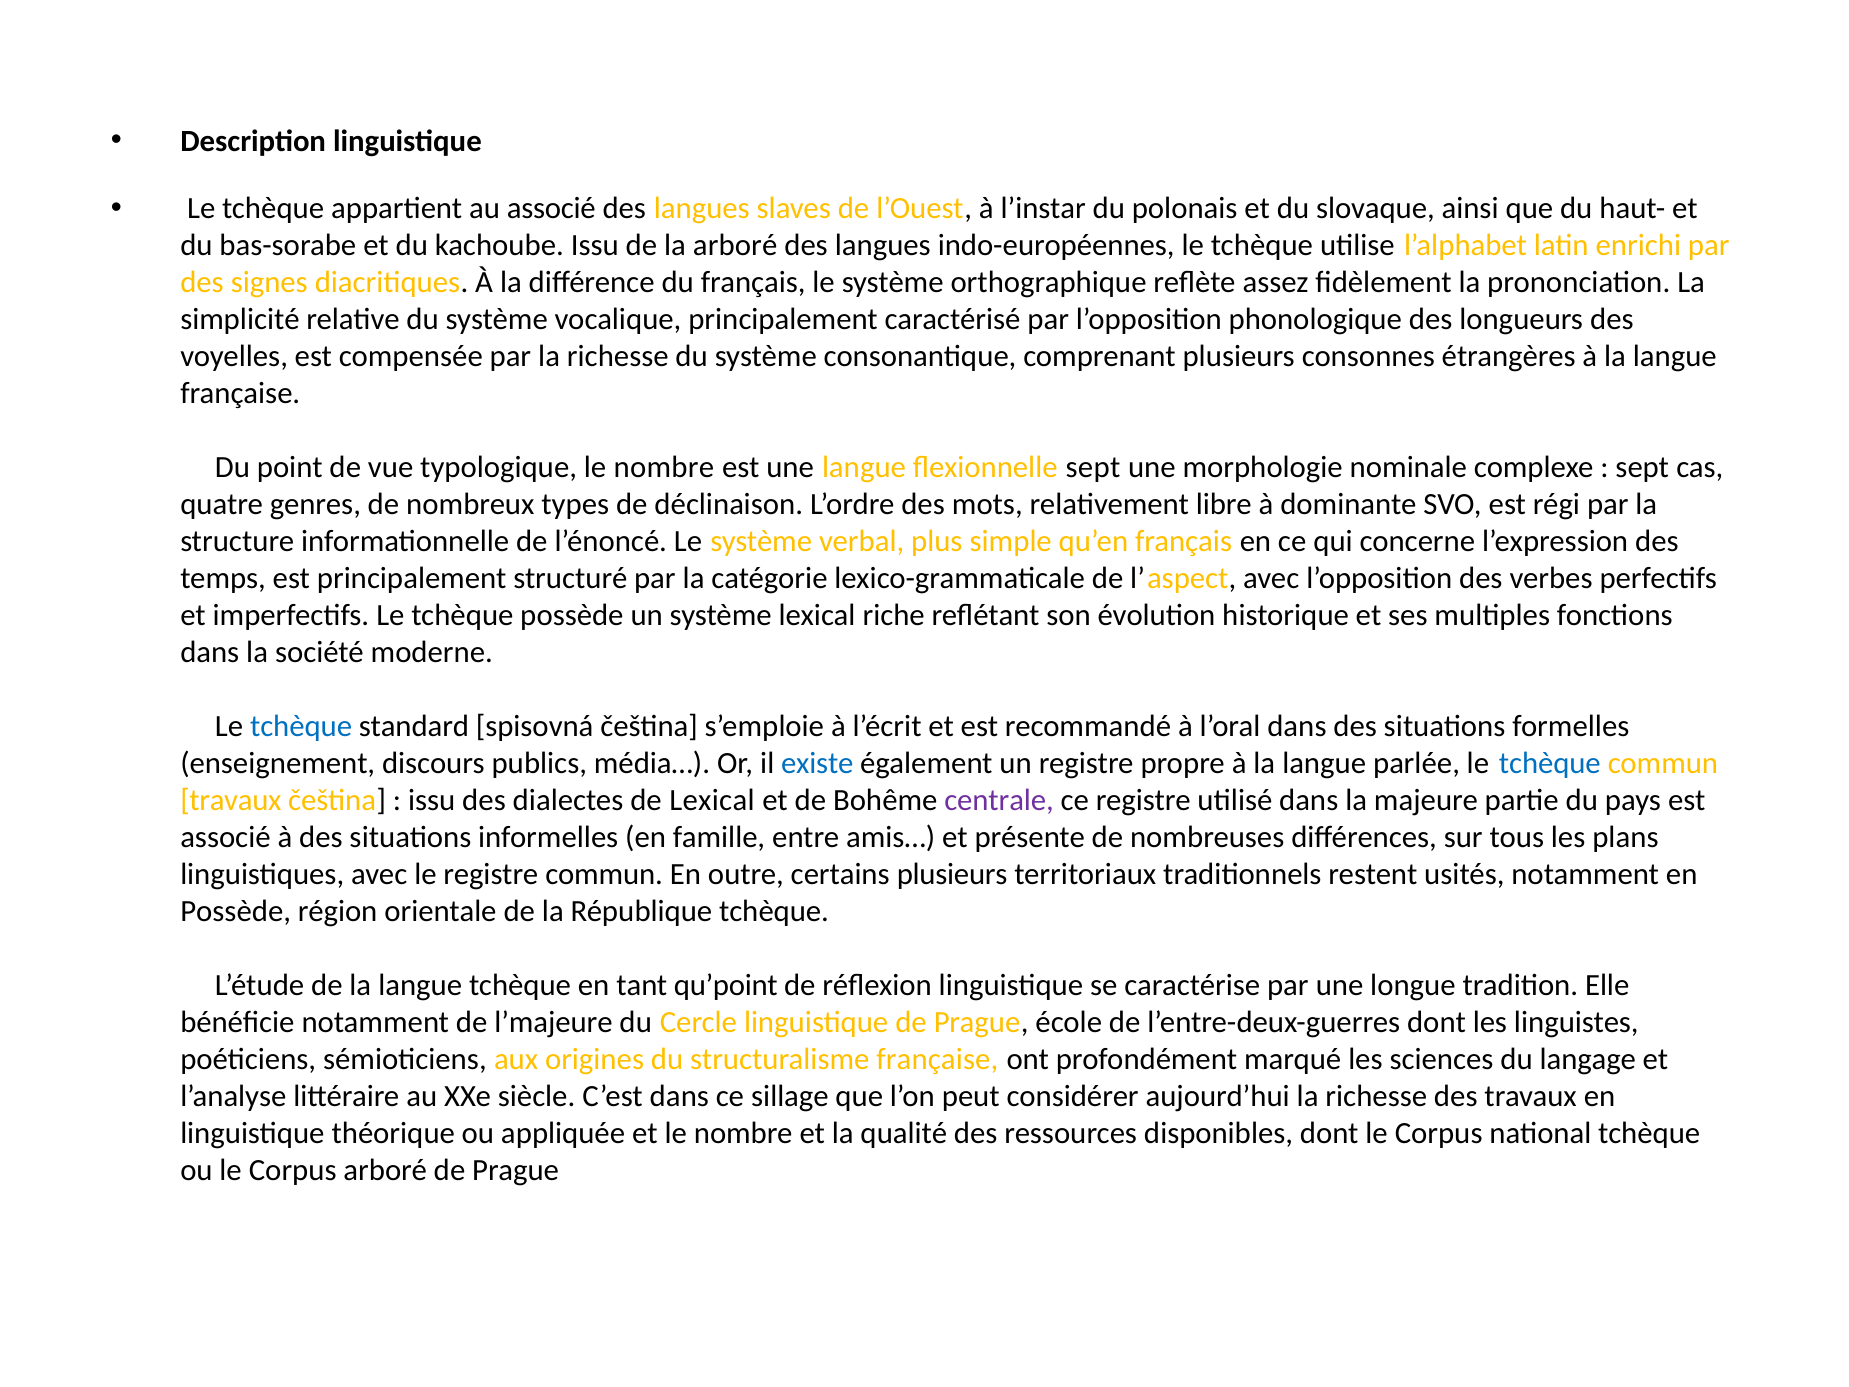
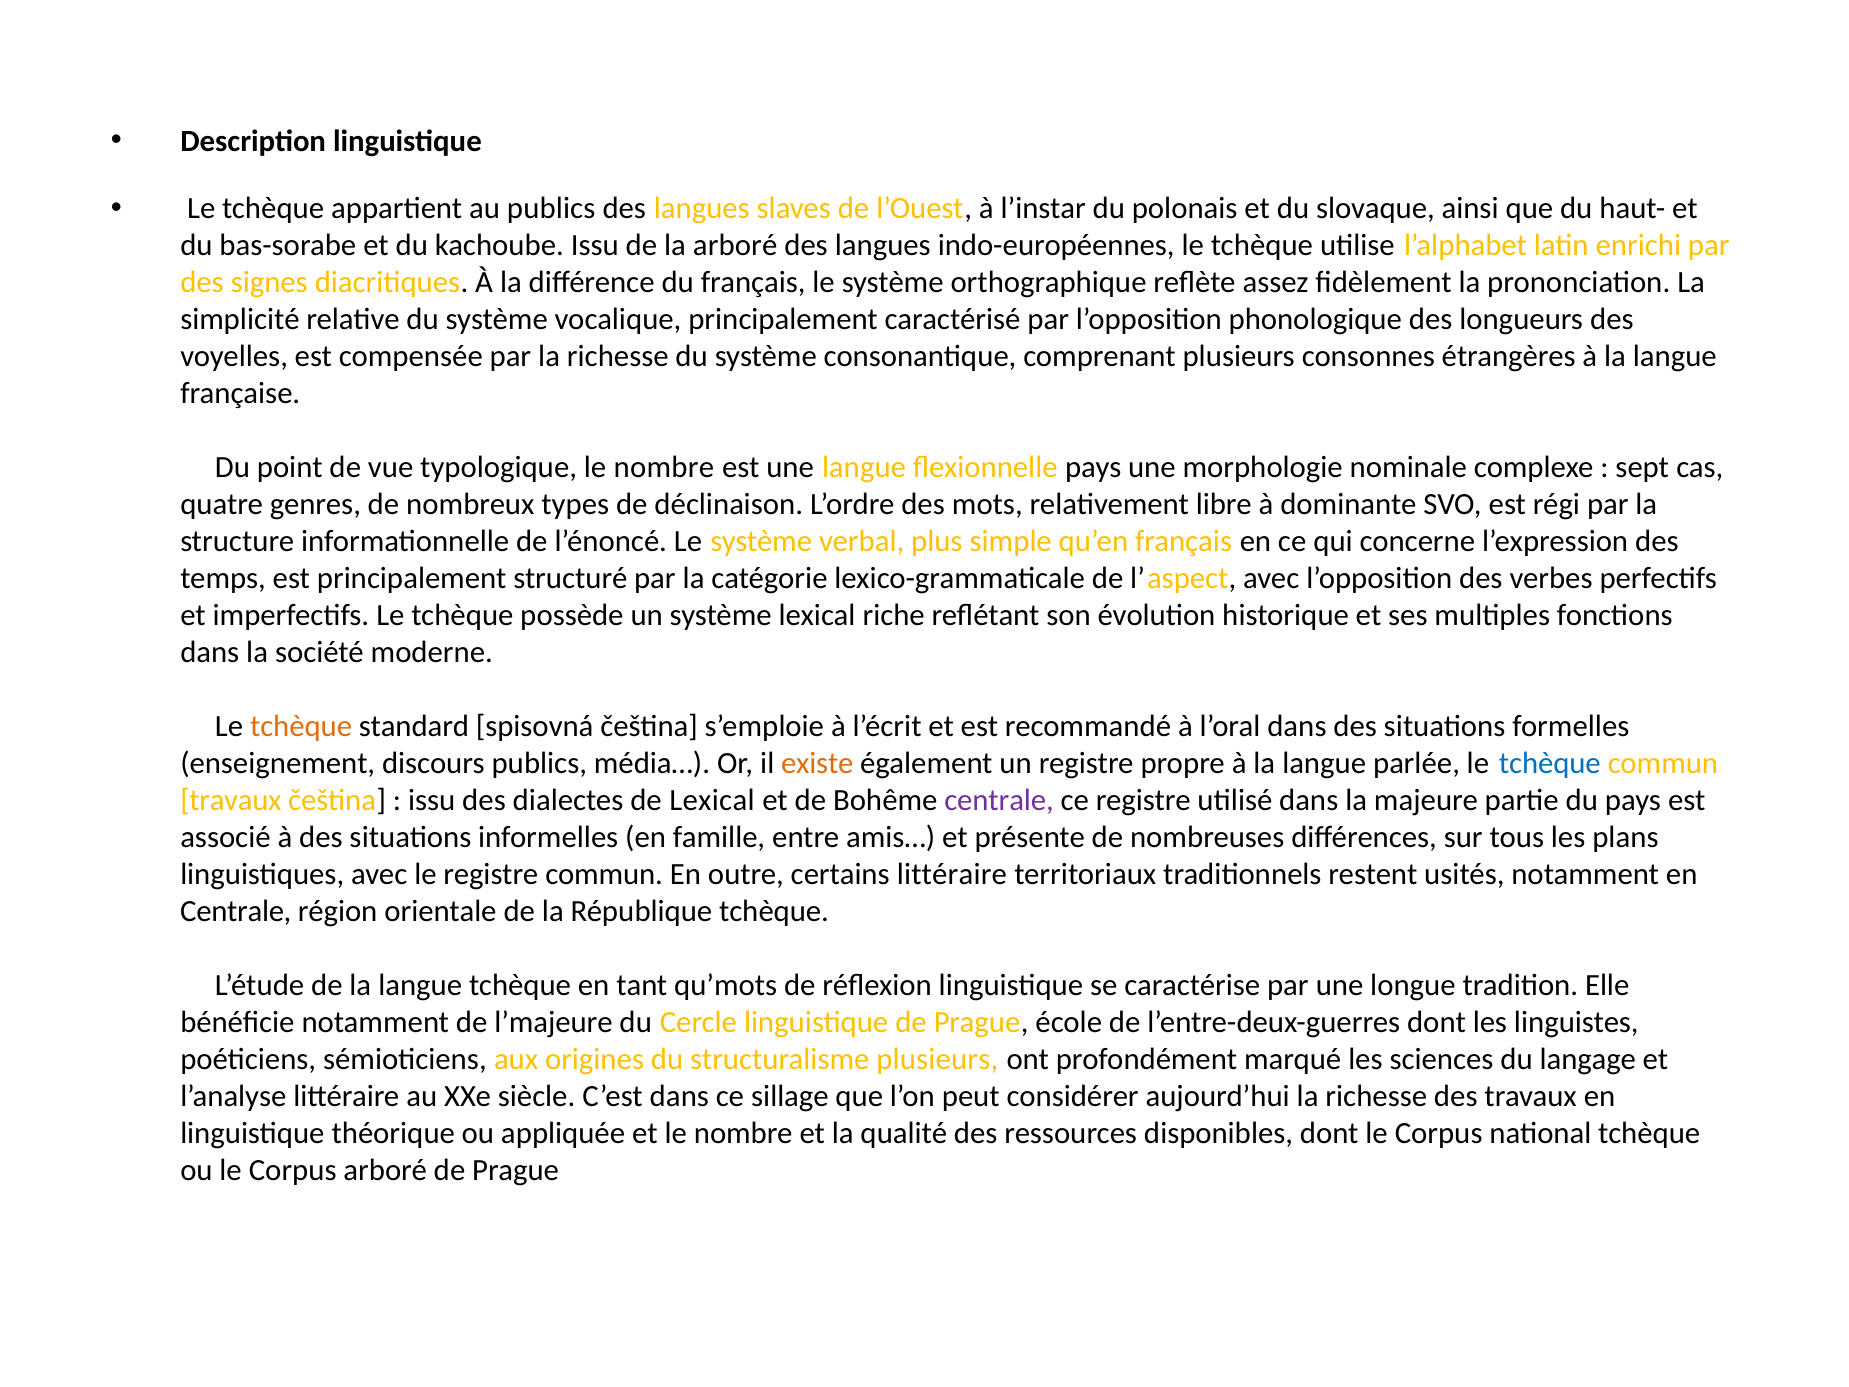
au associé: associé -> publics (551, 209)
flexionnelle sept: sept -> pays (1093, 467)
tchèque colour: blue -> orange (301, 726)
existe colour: blue -> orange (817, 763)
certains plusieurs: plusieurs -> littéraire (952, 874)
Possède: Possède -> Centrale (236, 911)
qu’point: qu’point -> qu’mots (726, 985)
structuralisme française: française -> plusieurs (937, 1059)
